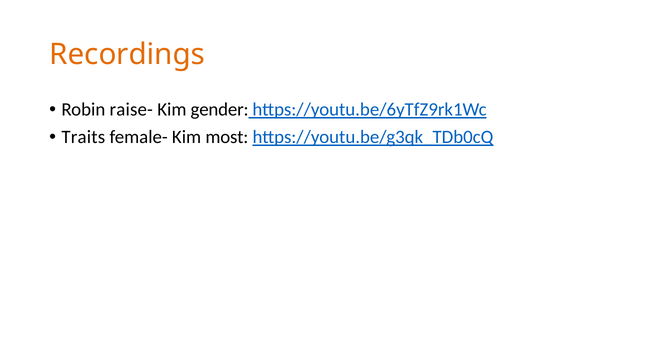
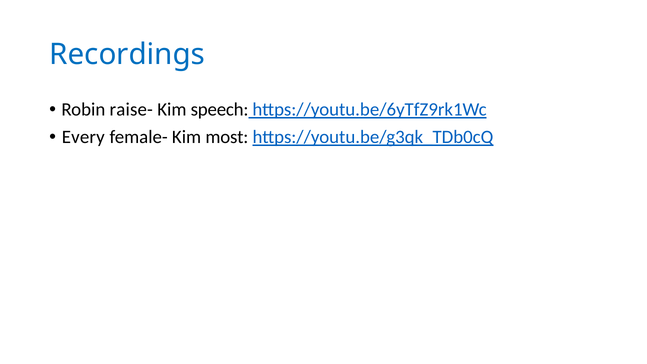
Recordings colour: orange -> blue (127, 54)
gender: gender -> speech (220, 110)
Traits: Traits -> Every (83, 137)
